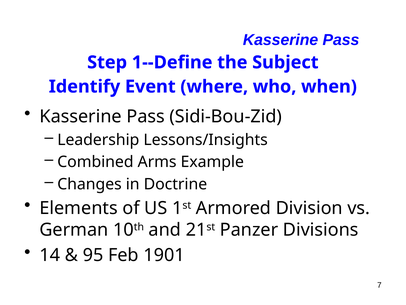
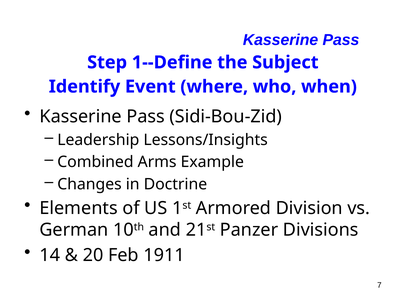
95: 95 -> 20 (93, 255)
1901: 1901 -> 1911 (164, 255)
